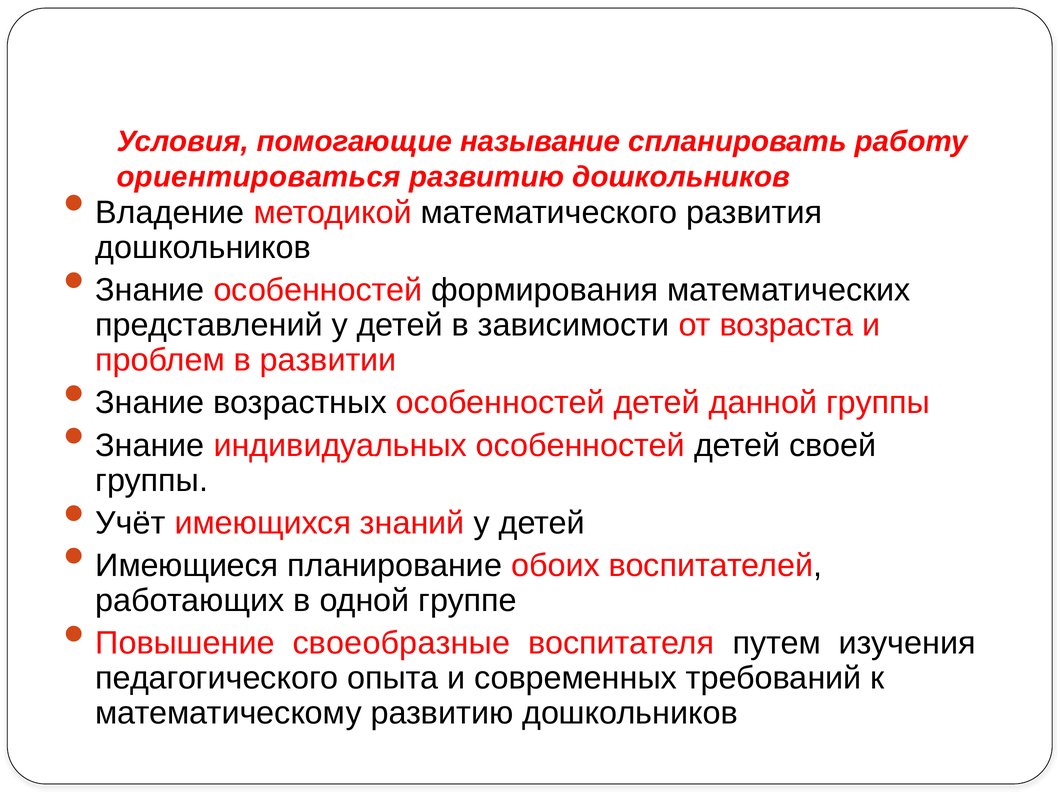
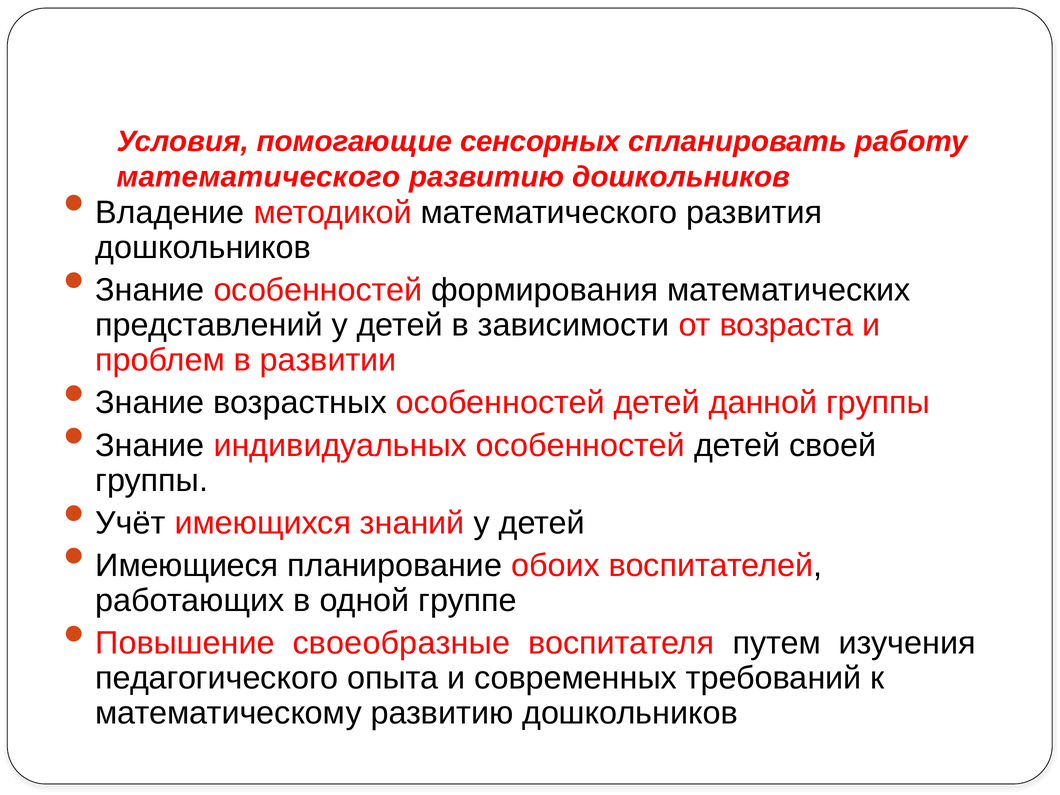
называние: называние -> сенсорных (540, 142)
ориентироваться: ориентироваться -> математического (259, 177)
